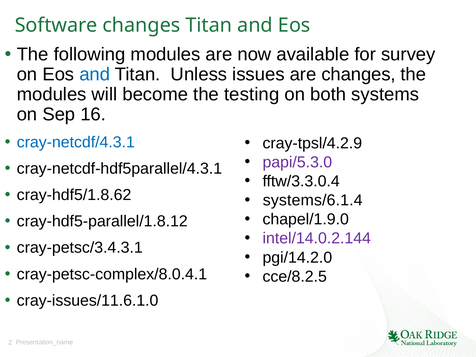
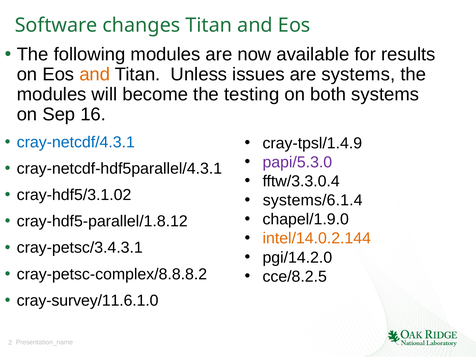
survey: survey -> results (408, 54)
and colour: blue -> orange (95, 74)
are changes: changes -> systems (358, 74)
cray-tpsl/4.2.9: cray-tpsl/4.2.9 -> cray-tpsl/1.4.9 (312, 143)
cray-hdf5/1.8.62: cray-hdf5/1.8.62 -> cray-hdf5/3.1.02 (74, 195)
intel/14.0.2.144 colour: purple -> orange (317, 238)
cray-petsc-complex/8.0.4.1: cray-petsc-complex/8.0.4.1 -> cray-petsc-complex/8.8.8.2 (112, 274)
cray-issues/11.6.1.0: cray-issues/11.6.1.0 -> cray-survey/11.6.1.0 (88, 301)
